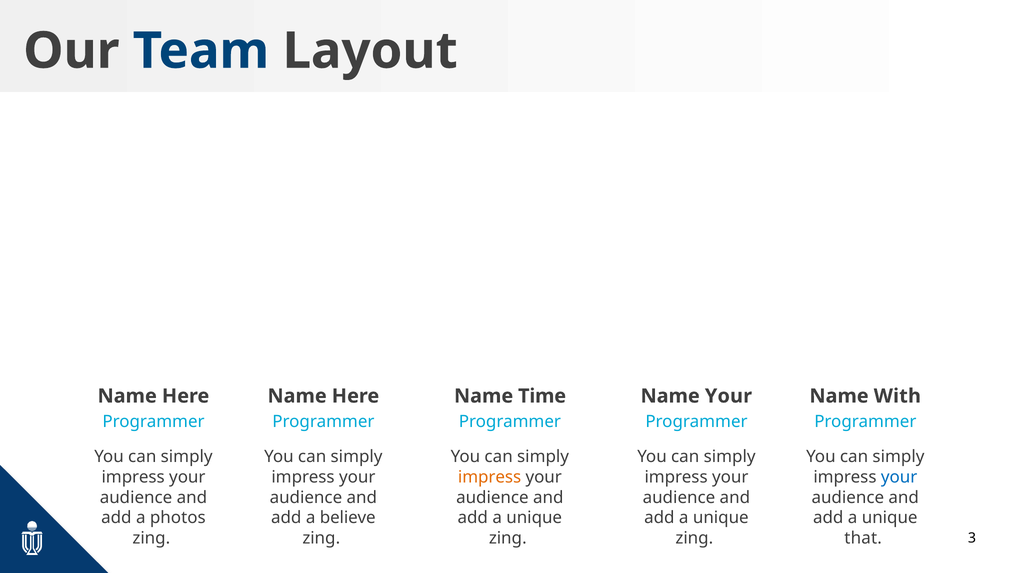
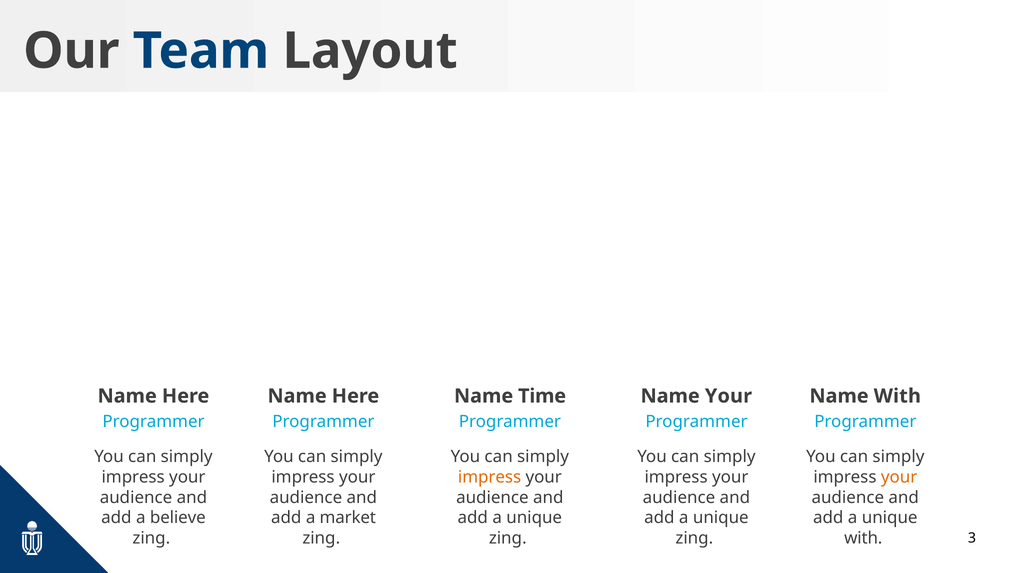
your colour: blue -> orange (899, 478)
photos: photos -> believe (178, 519)
believe: believe -> market (348, 519)
that: that -> with (863, 539)
